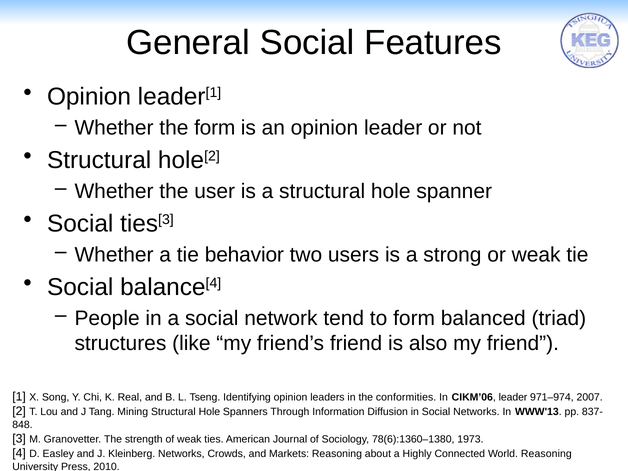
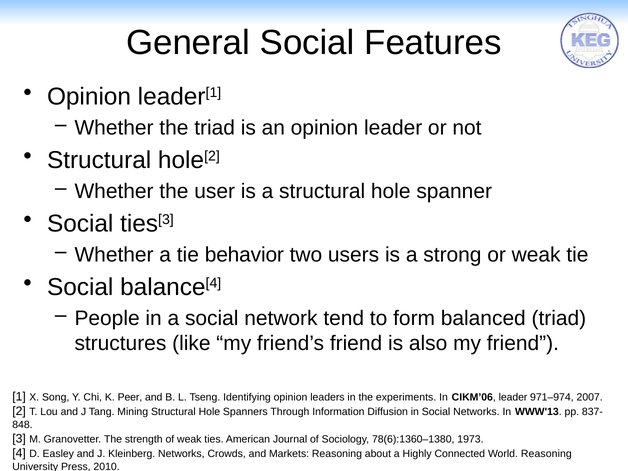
the form: form -> triad (215, 128)
Real: Real -> Peer (130, 397)
conformities: conformities -> experiments (406, 397)
